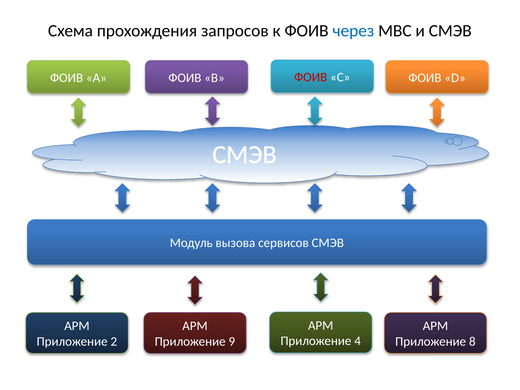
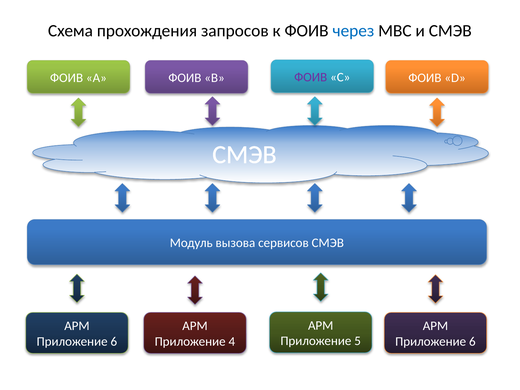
ФОИВ colour: red -> purple (311, 77)
4: 4 -> 5 (358, 341)
2: 2 -> 6 (114, 342)
9: 9 -> 4 (232, 342)
8: 8 -> 6 (472, 342)
